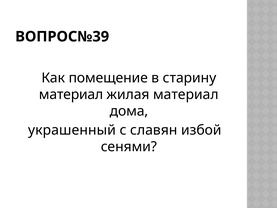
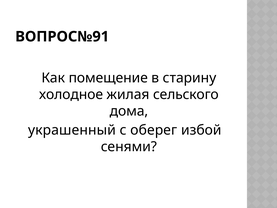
ВОПРОС№39: ВОПРОС№39 -> ВОПРОС№91 (62, 37)
материал: материал -> холодное (71, 94)
жилая материал: материал -> сельского (186, 94)
славян: славян -> оберег (154, 130)
